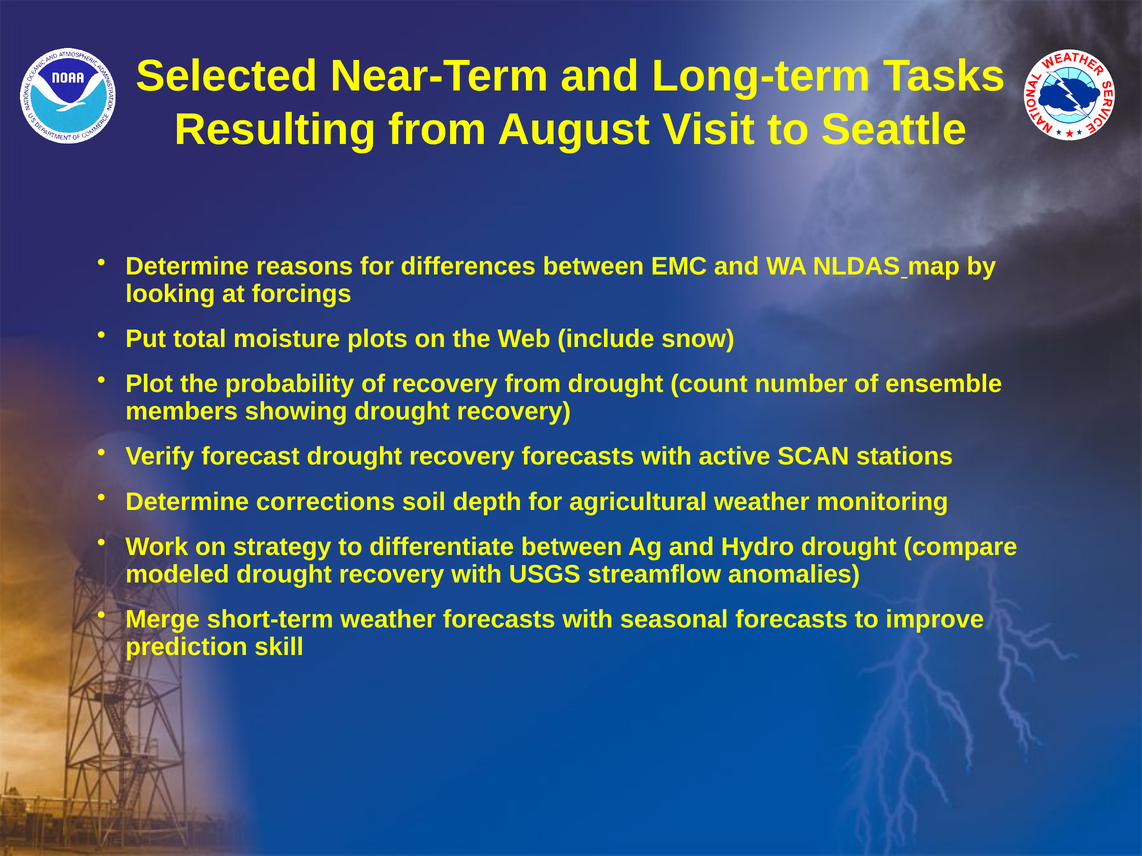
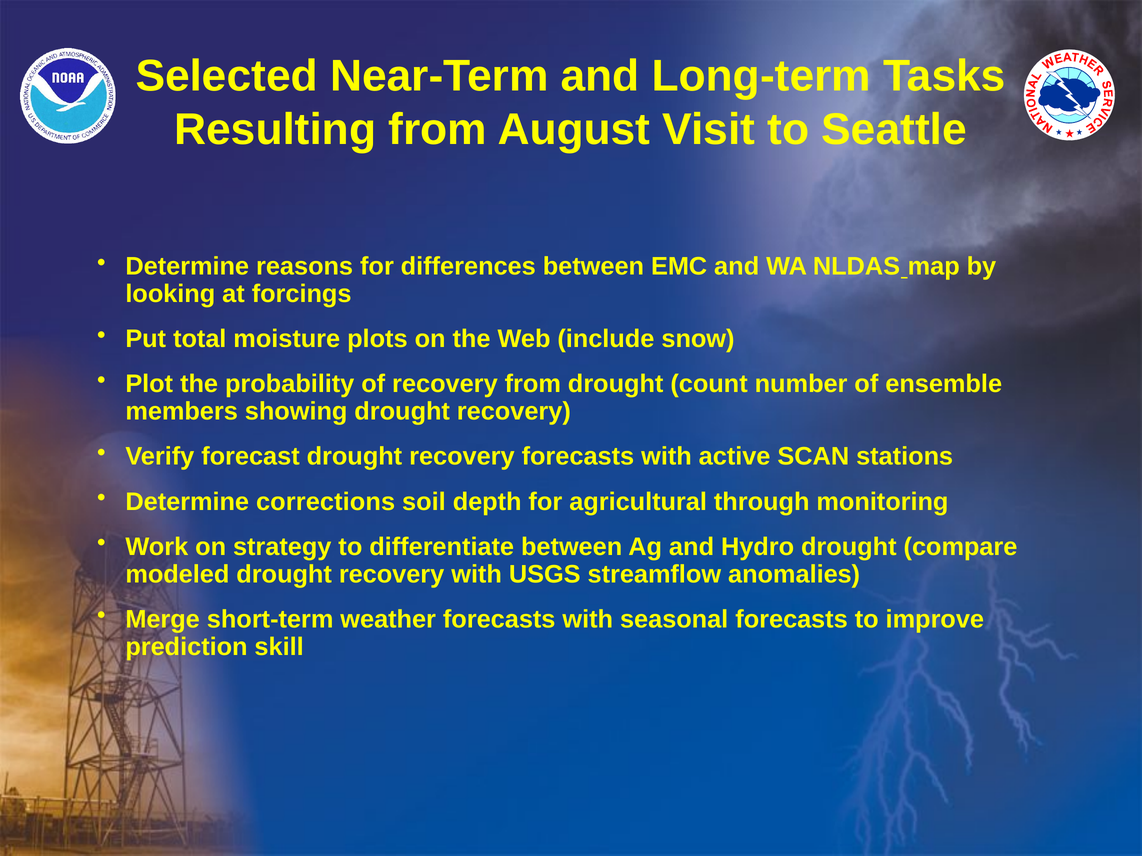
agricultural weather: weather -> through (762, 502)
